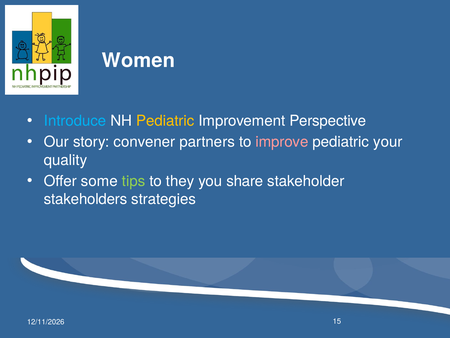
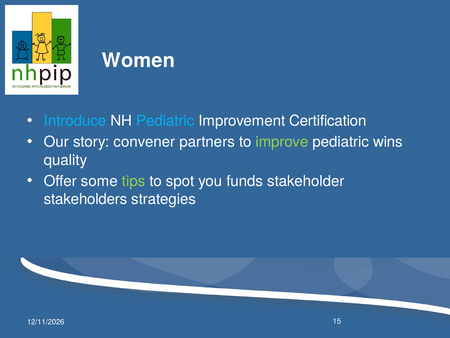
Pediatric colour: yellow -> light blue (165, 121)
Perspective: Perspective -> Certification (328, 121)
improve colour: pink -> light green (282, 142)
your: your -> wins (388, 142)
they: they -> spot (180, 181)
share: share -> funds (245, 181)
